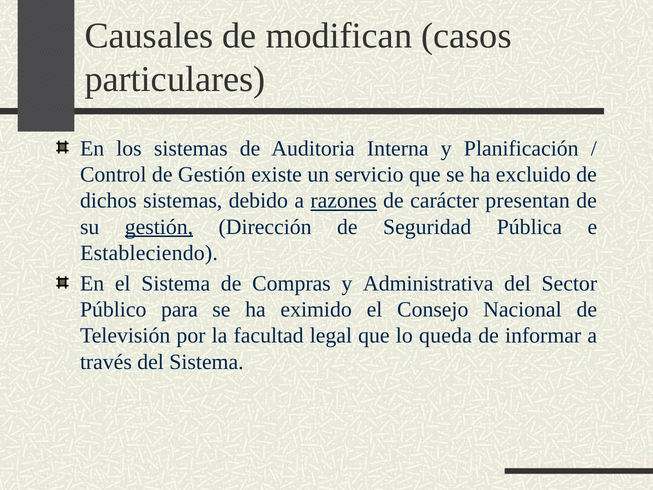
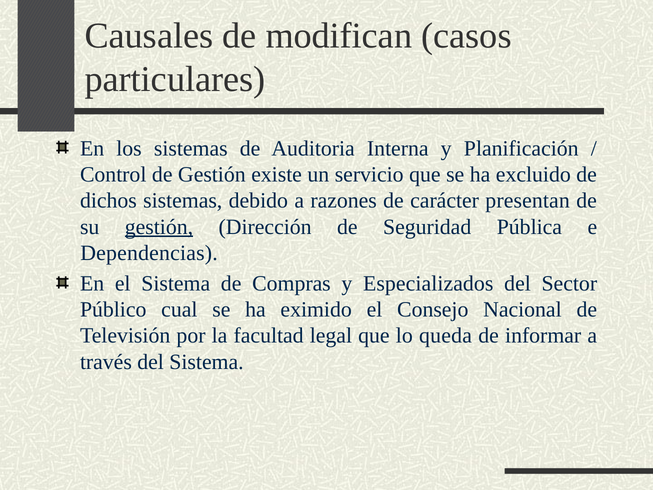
razones underline: present -> none (344, 201)
Estableciendo: Estableciendo -> Dependencias (149, 253)
Administrativa: Administrativa -> Especializados (428, 283)
para: para -> cual (179, 310)
